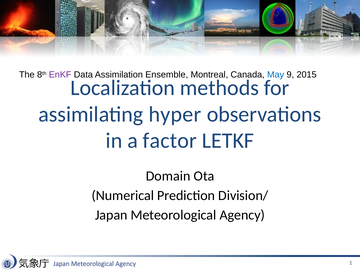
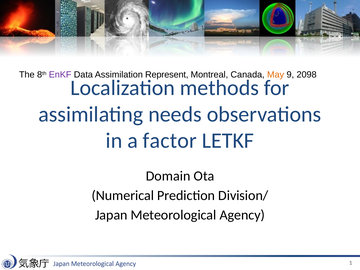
Ensemble: Ensemble -> Represent (167, 75)
May colour: blue -> orange (276, 75)
2015: 2015 -> 2098 (307, 75)
hyper: hyper -> needs (175, 114)
